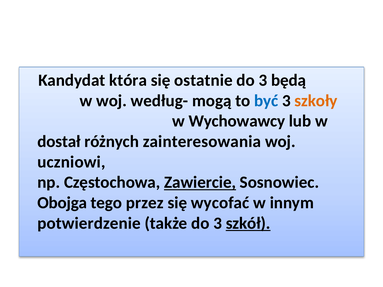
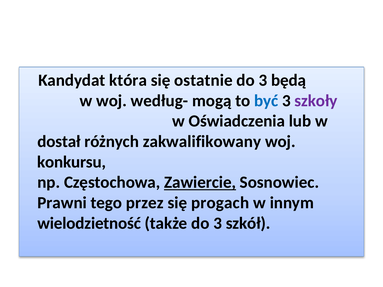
szkoły colour: orange -> purple (316, 101)
Wychowawcy: Wychowawcy -> Oświadczenia (237, 121)
zainteresowania: zainteresowania -> zakwalifikowany (202, 142)
uczniowi: uczniowi -> konkursu (72, 162)
Obojga: Obojga -> Prawni (62, 203)
wycofać: wycofać -> progach (220, 203)
potwierdzenie: potwierdzenie -> wielodzietność (89, 223)
szkół underline: present -> none (248, 223)
